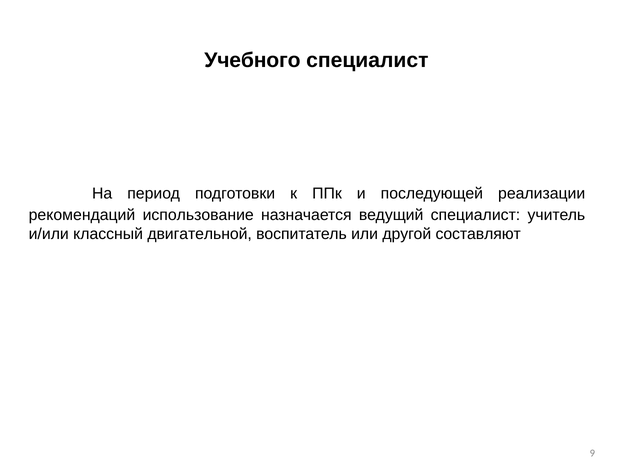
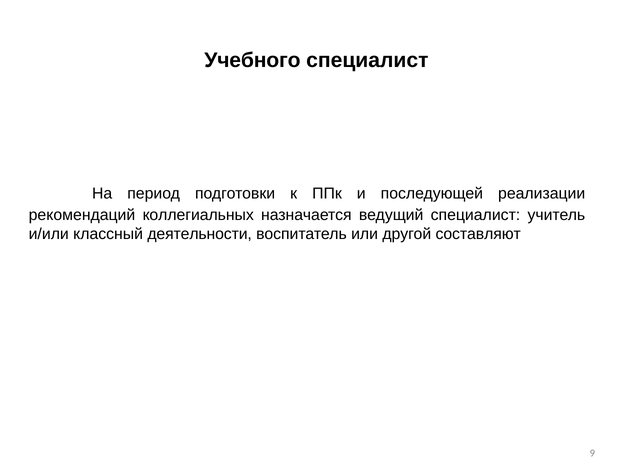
использование: использование -> коллегиальных (198, 215)
двигательной: двигательной -> деятельности (200, 234)
